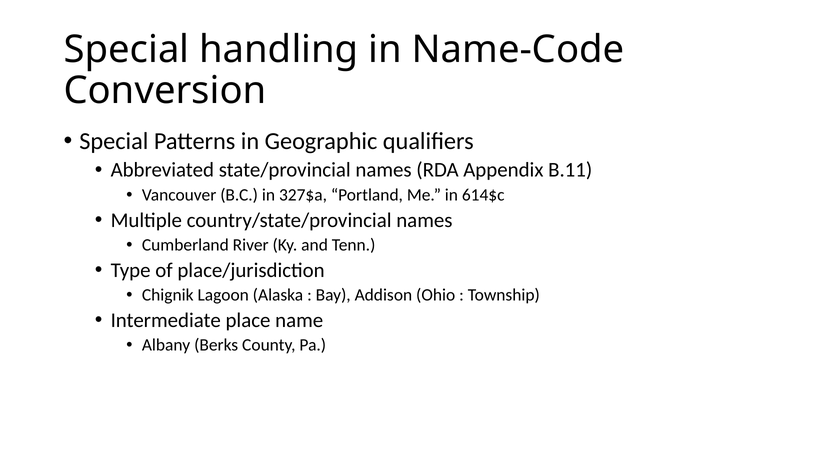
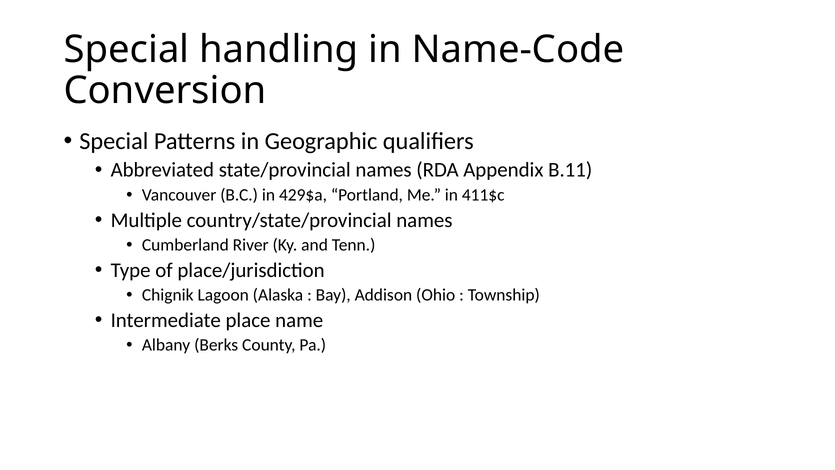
327$a: 327$a -> 429$a (303, 195)
614$c: 614$c -> 411$c (483, 195)
